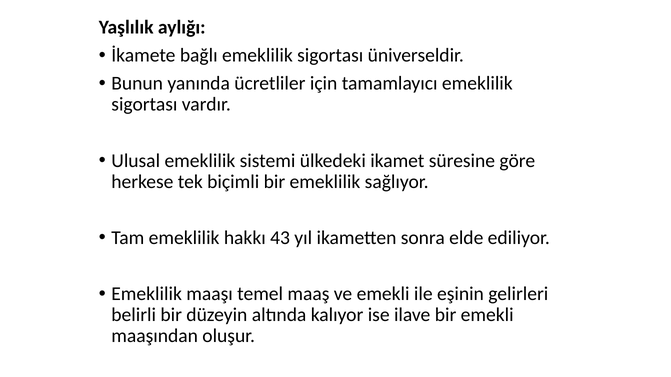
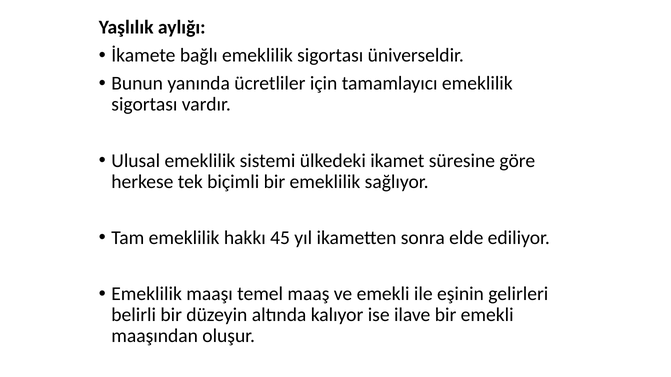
43: 43 -> 45 (280, 238)
